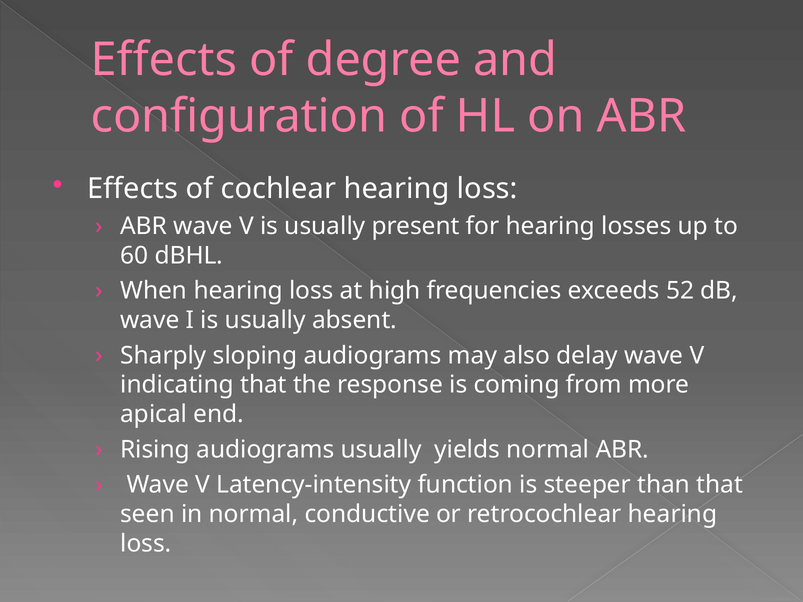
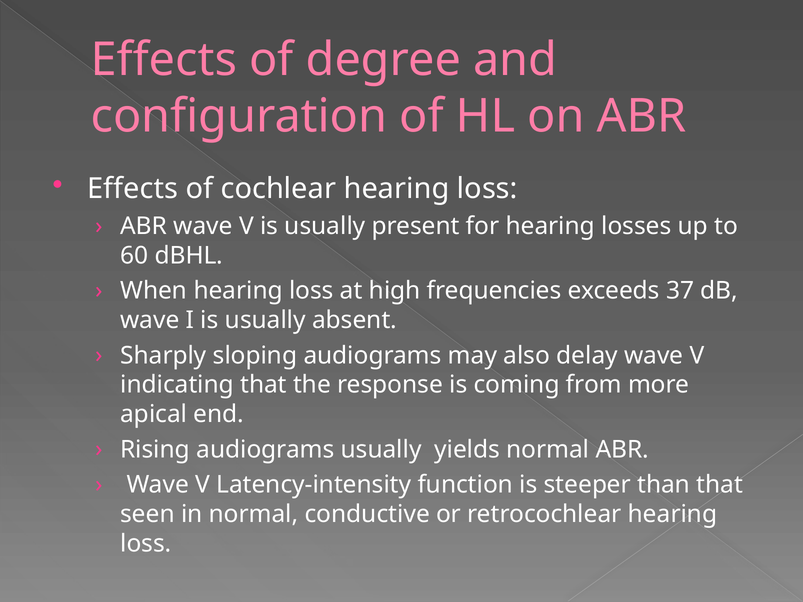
52: 52 -> 37 (680, 291)
